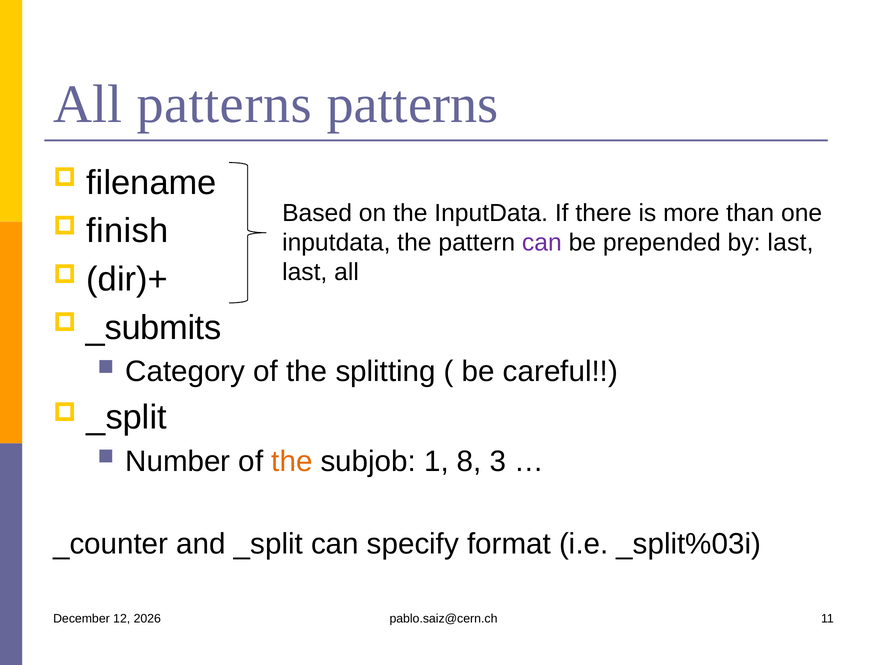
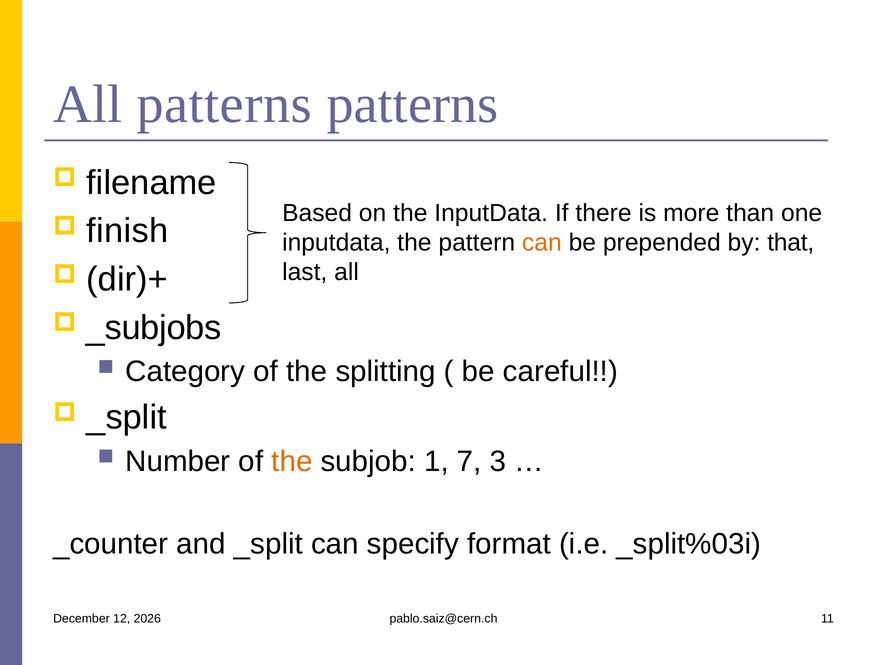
can colour: purple -> orange (542, 243)
by last: last -> that (791, 243)
_submits: _submits -> _subjobs (154, 328)
8: 8 -> 7 (469, 462)
